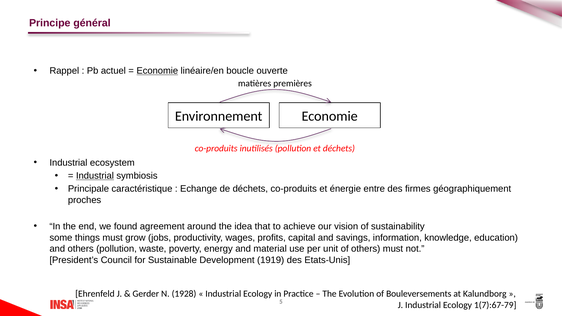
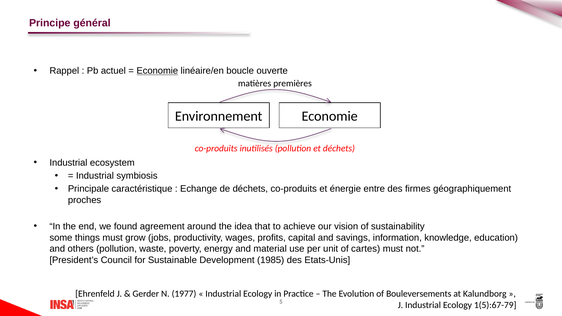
Industrial underline: present -> none (95, 176)
of others: others -> cartes (366, 249)
1919: 1919 -> 1985 (271, 260)
1928: 1928 -> 1977 (184, 294)
1(7):67-79: 1(7):67-79 -> 1(5):67-79 (495, 305)
